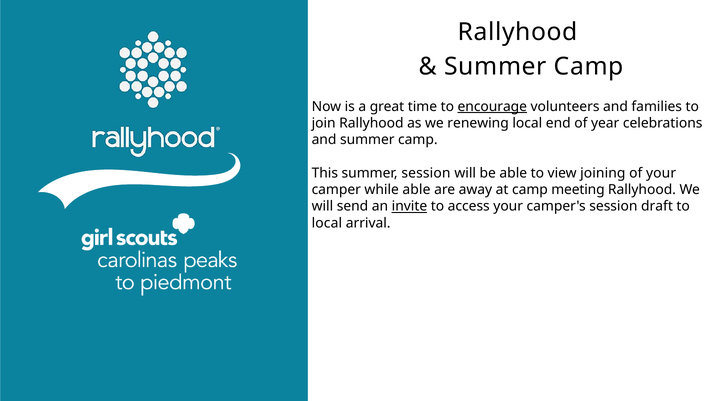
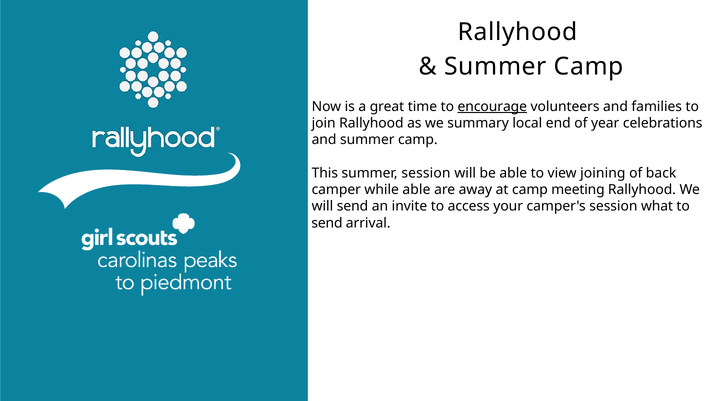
renewing: renewing -> summary (478, 123)
of your: your -> back (661, 173)
invite underline: present -> none (409, 206)
draft: draft -> what (657, 206)
local: local -> send (327, 223)
